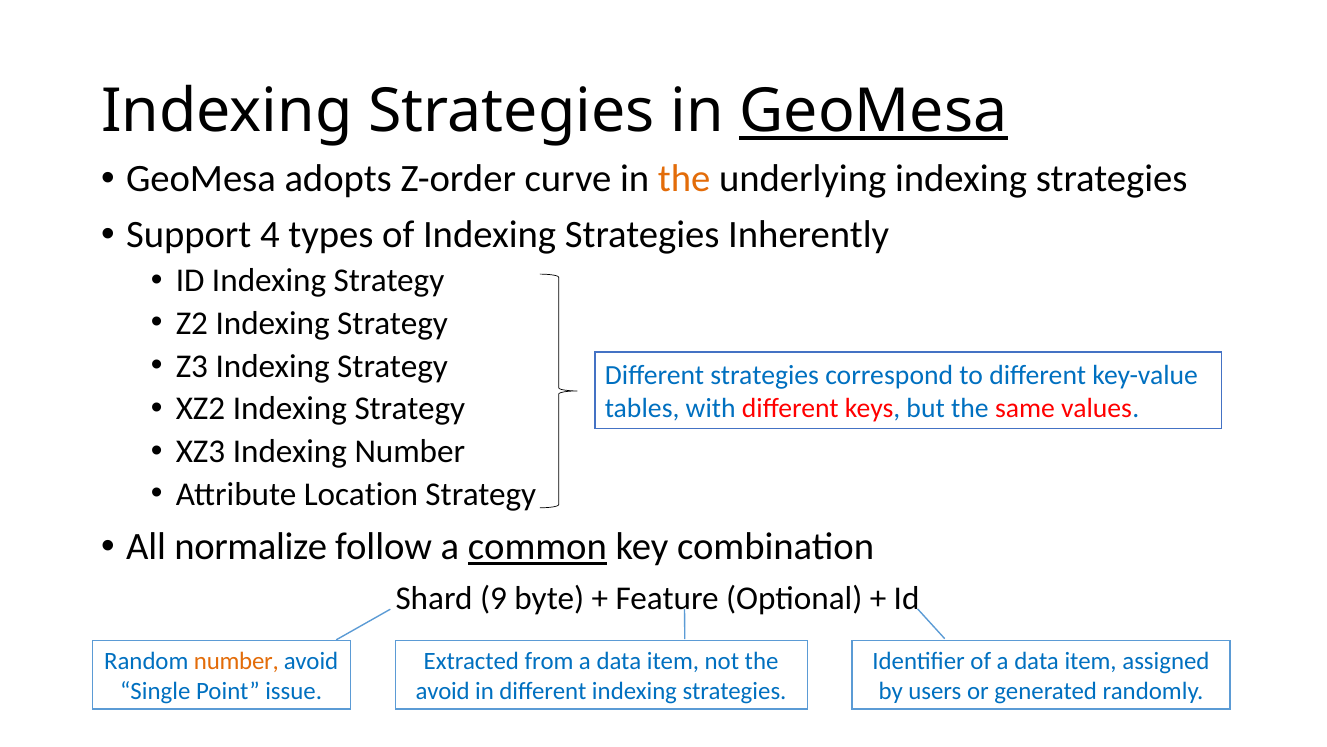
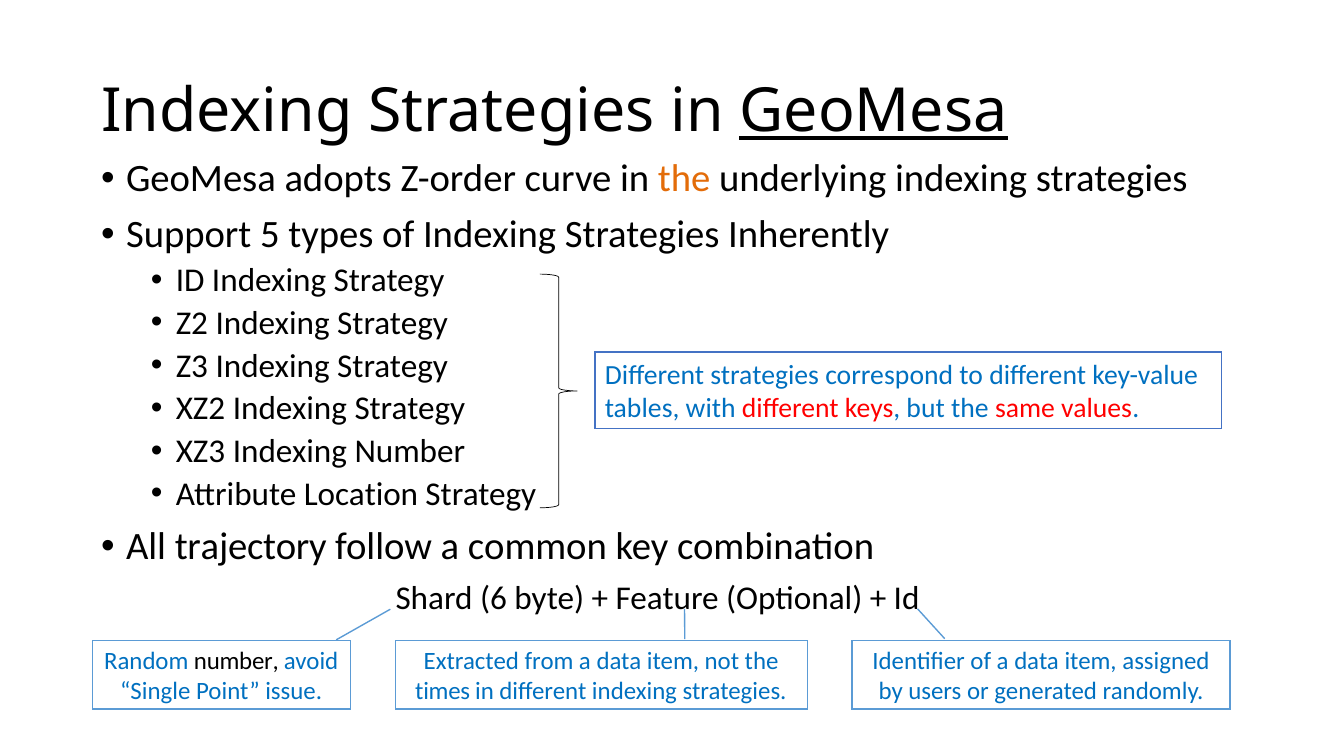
4: 4 -> 5 (270, 235)
normalize: normalize -> trajectory (251, 547)
common underline: present -> none (537, 547)
9: 9 -> 6 (494, 598)
number colour: orange -> black (236, 661)
avoid: avoid -> times (443, 691)
